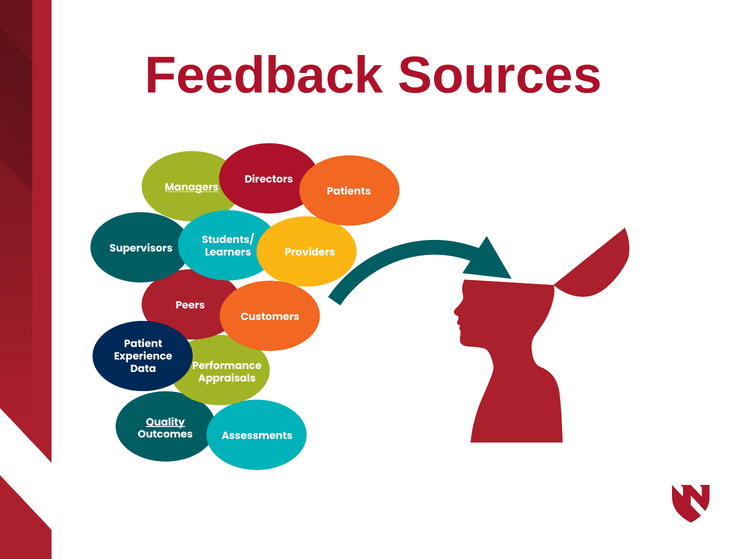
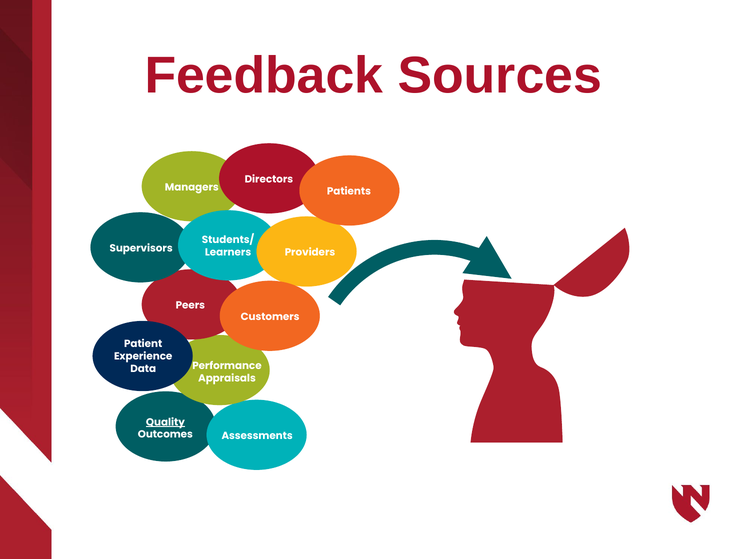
Managers underline: present -> none (192, 187)
